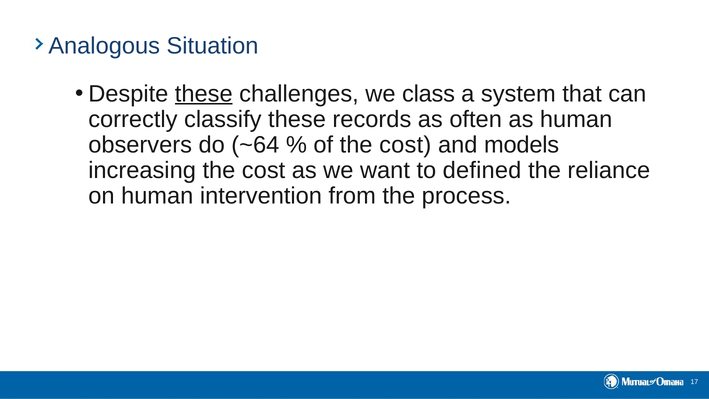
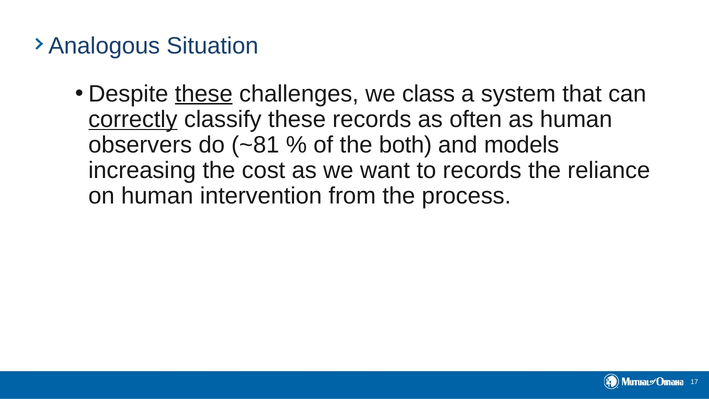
correctly underline: none -> present (133, 119)
~64: ~64 -> ~81 (255, 145)
of the cost: cost -> both (405, 145)
to defined: defined -> records (482, 170)
